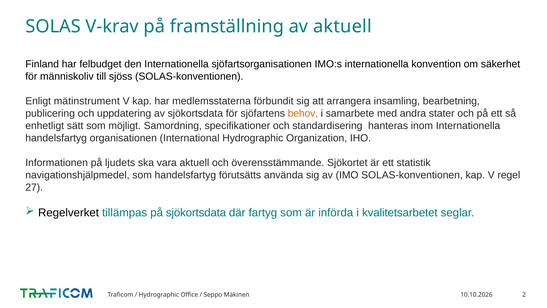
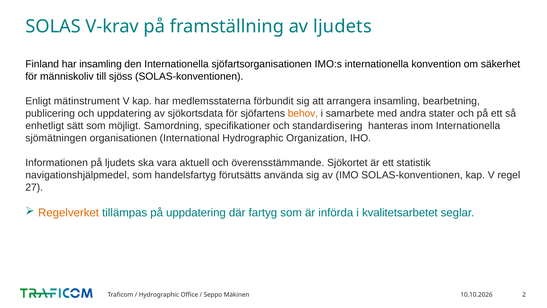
av aktuell: aktuell -> ljudets (342, 27)
har felbudget: felbudget -> insamling (101, 64)
handelsfartyg: handelsfartyg -> sjömätningen (56, 138)
Regelverket colour: black -> orange (69, 213)
på sjökortsdata: sjökortsdata -> uppdatering (196, 213)
